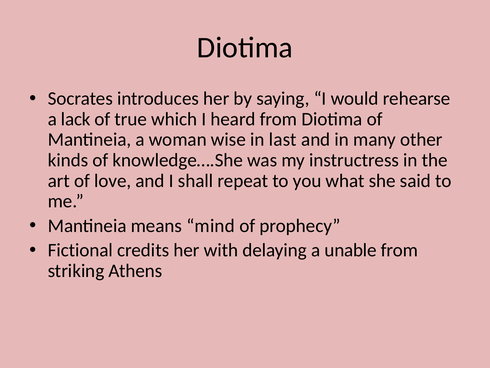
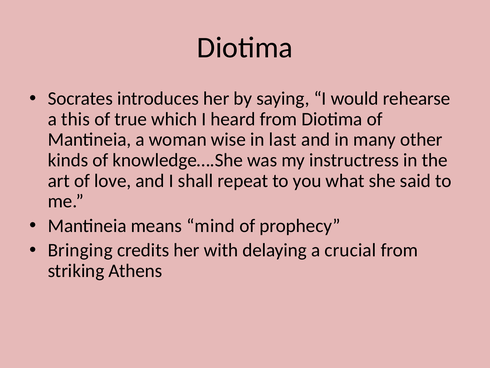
lack: lack -> this (76, 119)
Fictional: Fictional -> Bringing (80, 250)
unable: unable -> crucial (350, 250)
